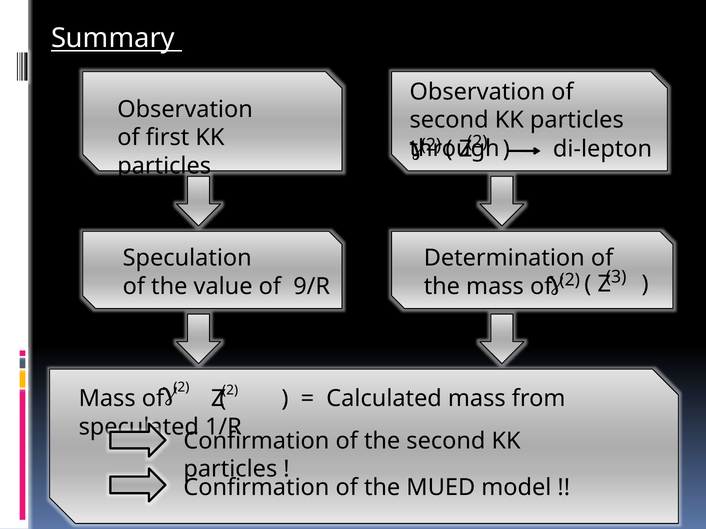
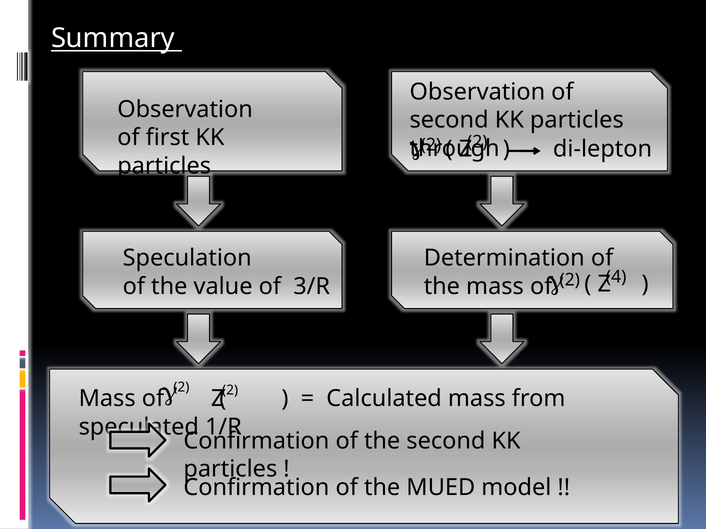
3: 3 -> 4 (616, 277)
9/R: 9/R -> 3/R (312, 287)
